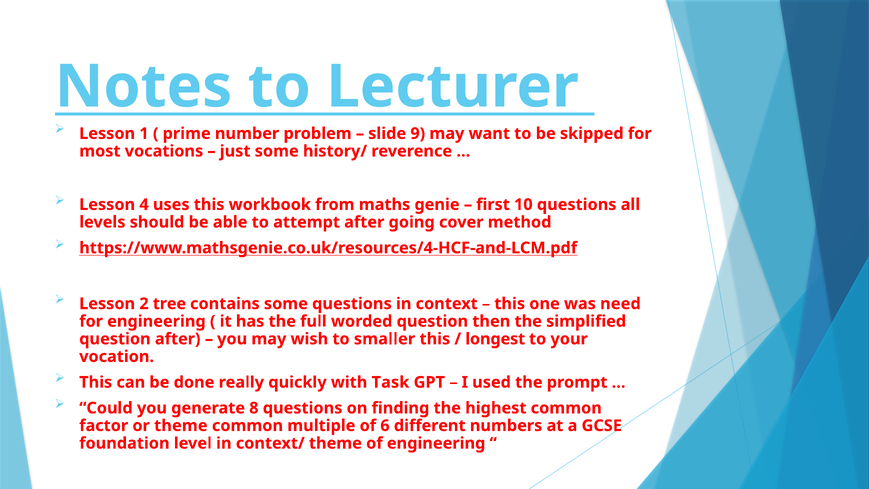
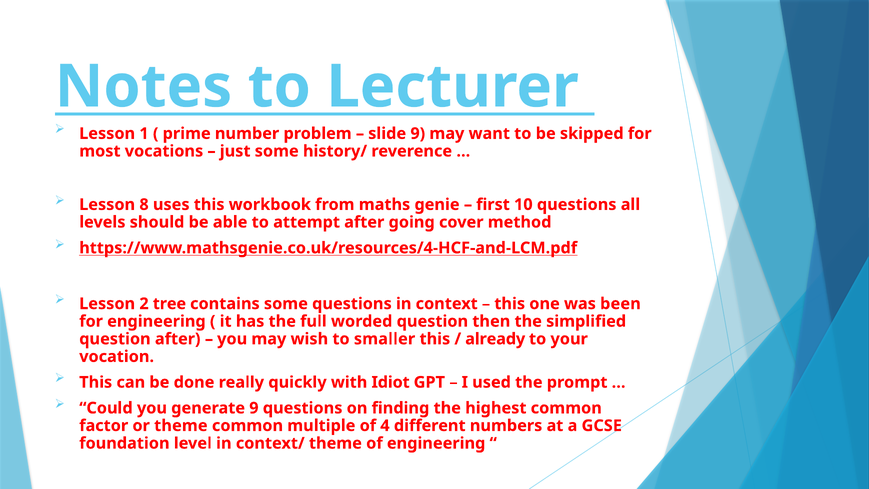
4: 4 -> 8 (144, 205)
need: need -> been (620, 304)
longest: longest -> already (495, 339)
Task: Task -> Idiot (391, 382)
generate 8: 8 -> 9 (254, 408)
6: 6 -> 4 (385, 426)
